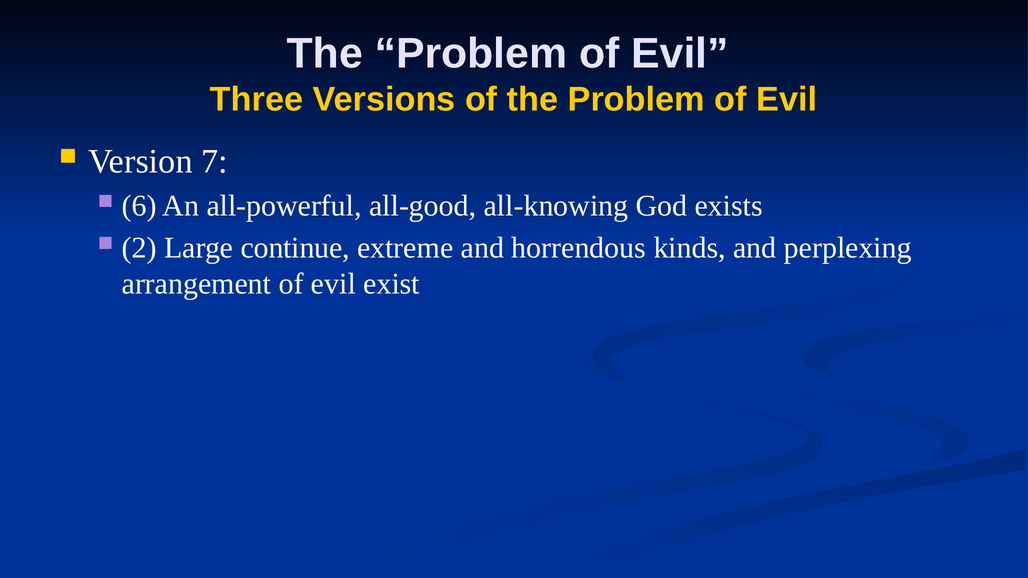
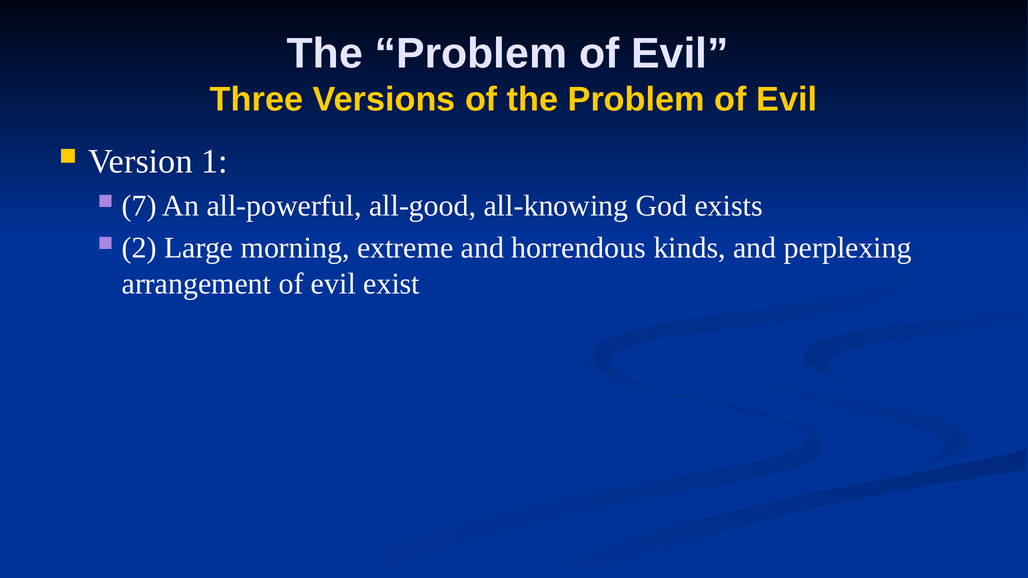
7: 7 -> 1 (215, 162)
6: 6 -> 7 (139, 206)
continue: continue -> morning (295, 248)
